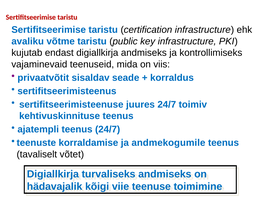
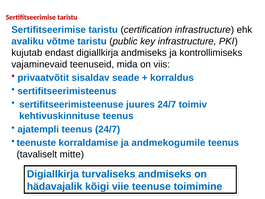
võtet: võtet -> mitte (72, 154)
